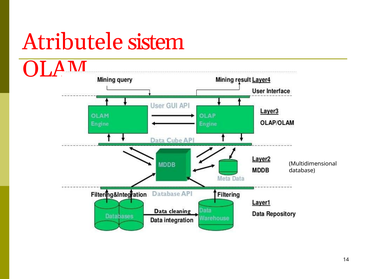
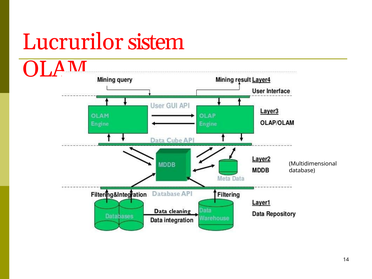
Atributele: Atributele -> Lucrurilor (73, 42)
